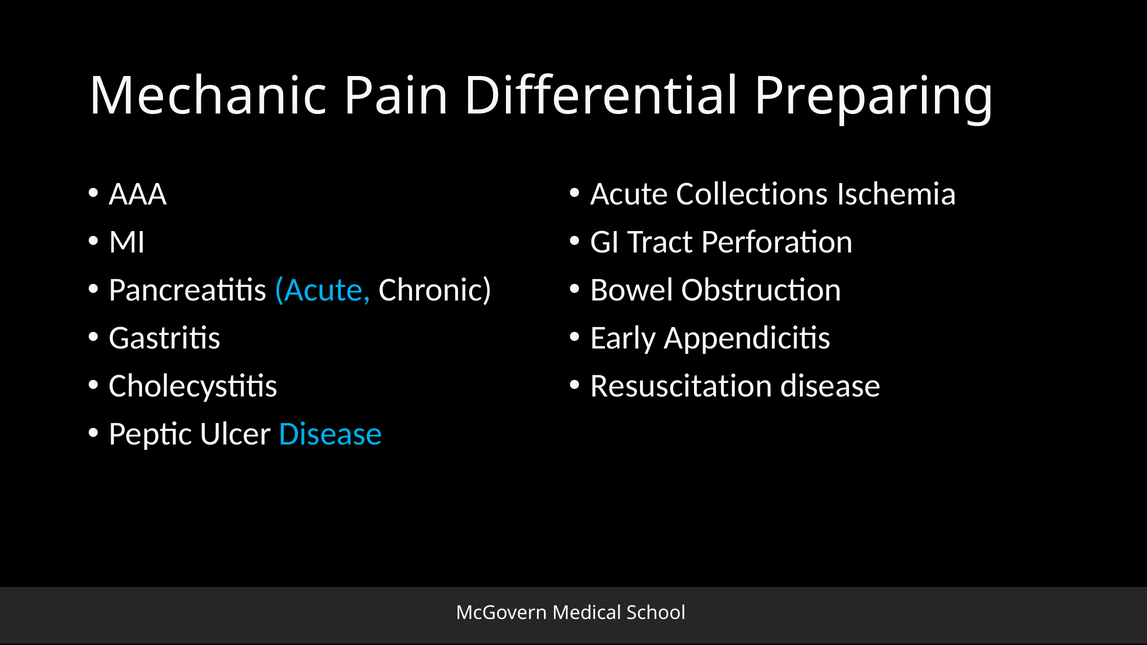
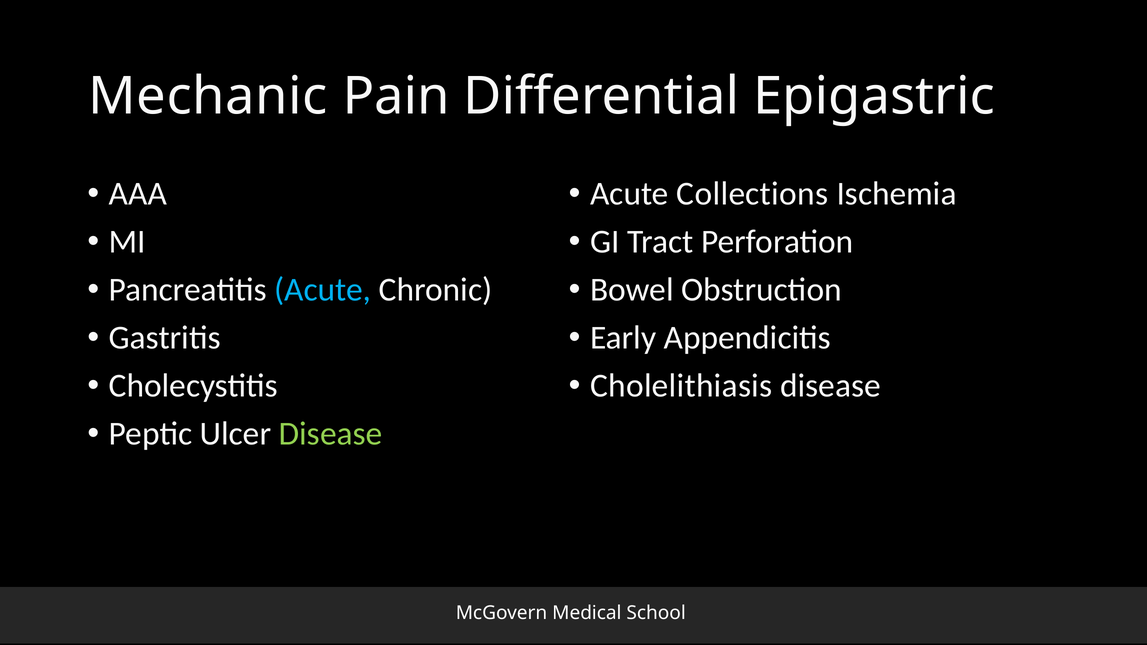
Preparing: Preparing -> Epigastric (874, 96)
Resuscitation: Resuscitation -> Cholelithiasis (681, 386)
Disease colour: light blue -> light green (331, 434)
